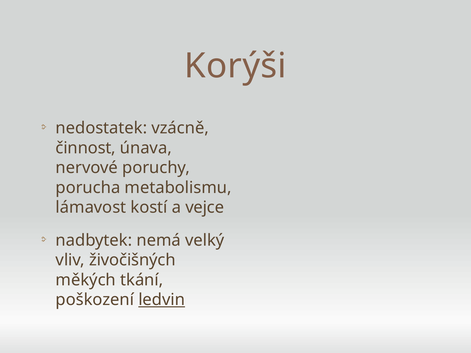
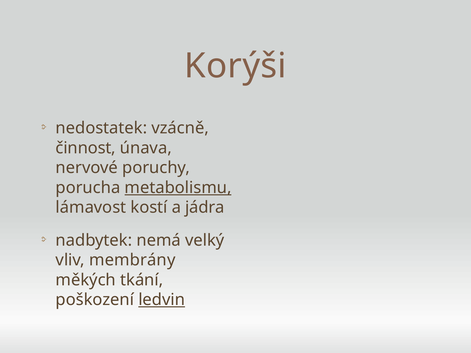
metabolismu underline: none -> present (178, 188)
vejce: vejce -> jádra (205, 208)
živočišných: živočišných -> membrány (132, 260)
